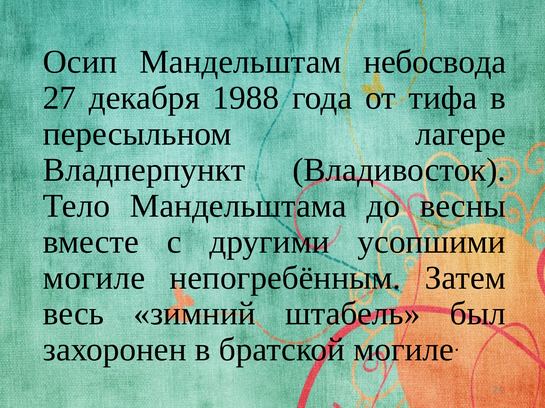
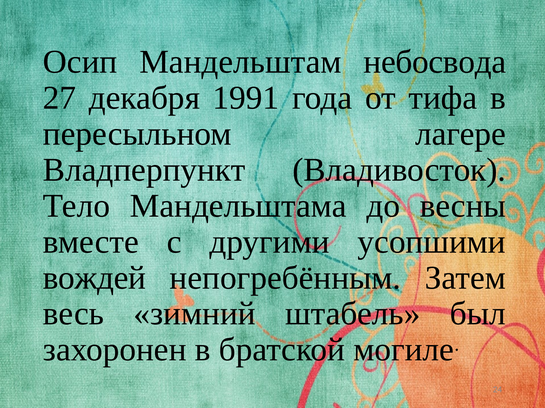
1988: 1988 -> 1991 (246, 98)
могиле: могиле -> вождей (94, 278)
